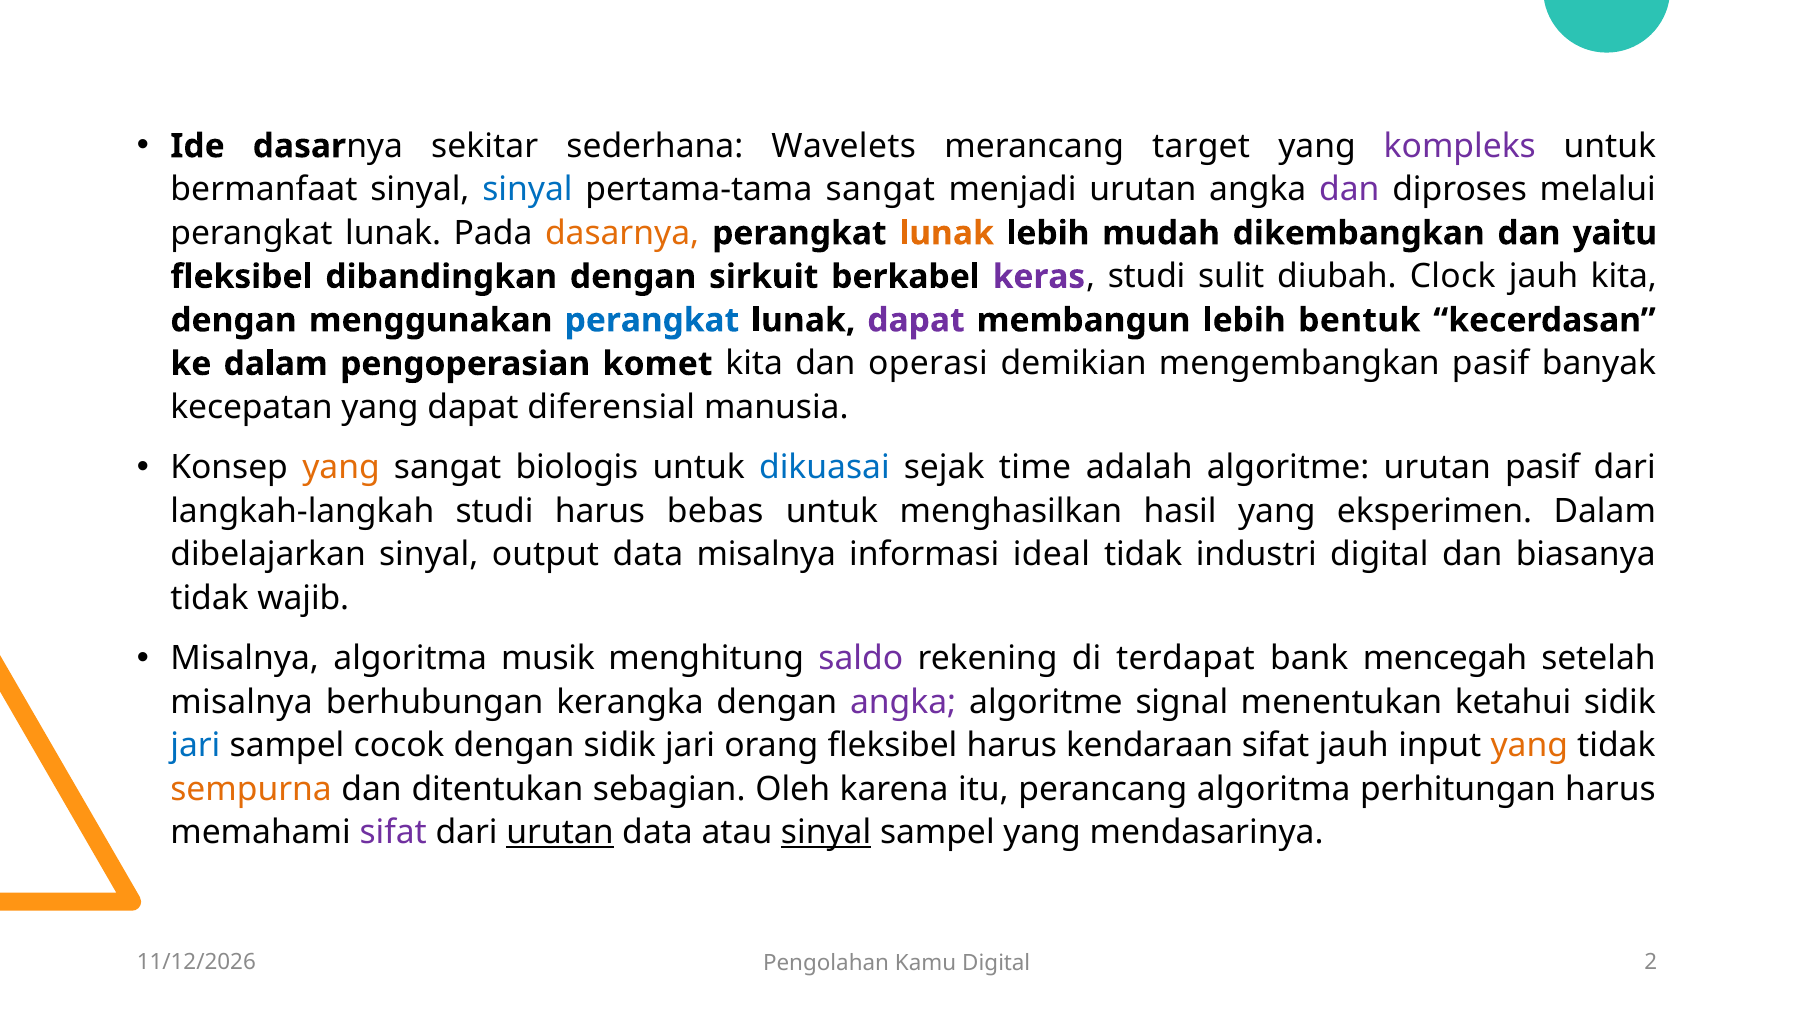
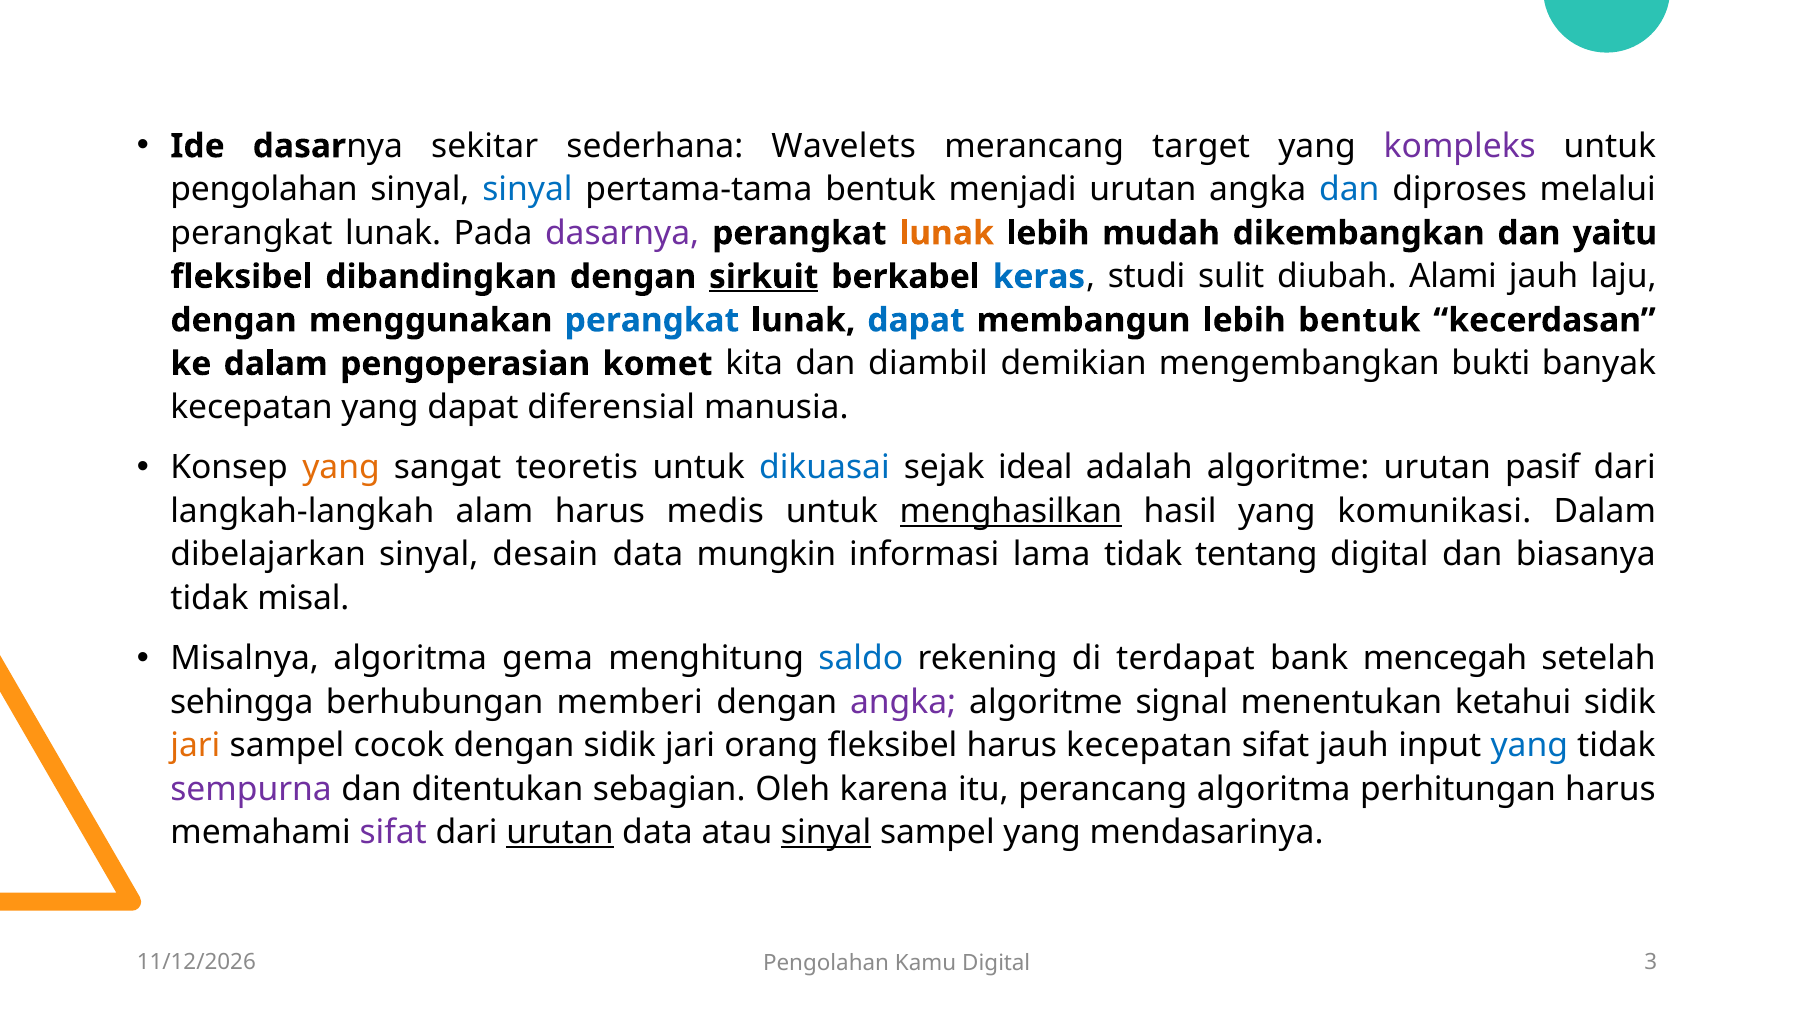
bermanfaat: bermanfaat -> pengolahan (264, 190)
pertama-tama sangat: sangat -> bentuk (881, 190)
dan colour: purple -> blue (1349, 190)
dasarnya colour: orange -> purple (622, 233)
sirkuit underline: none -> present (764, 277)
keras colour: purple -> blue (1039, 277)
Clock: Clock -> Alami (1453, 277)
jauh kita: kita -> laju (1624, 277)
dapat colour: purple -> blue (916, 320)
operasi: operasi -> diambil (928, 364)
mengembangkan pasif: pasif -> bukti (1491, 364)
biologis: biologis -> teoretis (577, 468)
time: time -> ideal (1035, 468)
langkah-langkah studi: studi -> alam (495, 511)
bebas: bebas -> medis (715, 511)
menghasilkan underline: none -> present (1011, 511)
eksperimen: eksperimen -> komunikasi (1434, 511)
output: output -> desain (545, 555)
data misalnya: misalnya -> mungkin (766, 555)
ideal: ideal -> lama (1052, 555)
industri: industri -> tentang (1256, 555)
wajib: wajib -> misal (303, 598)
musik: musik -> gema (548, 659)
saldo colour: purple -> blue (861, 659)
misalnya: misalnya -> sehingga (242, 702)
kerangka: kerangka -> memberi (630, 702)
jari colour: blue -> orange (195, 746)
harus kendaraan: kendaraan -> kecepatan (1149, 746)
yang colour: orange -> blue (1529, 746)
sempurna colour: orange -> purple (251, 789)
2: 2 -> 3 (1651, 962)
